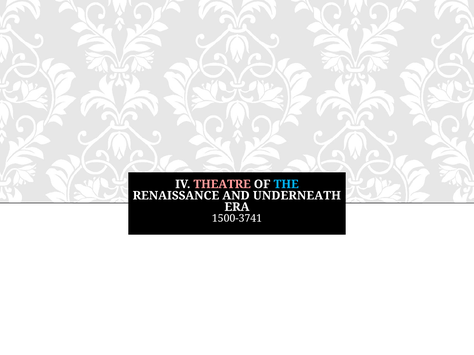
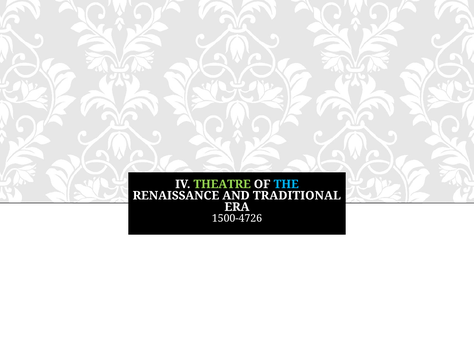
THEATRE colour: pink -> light green (222, 184)
UNDERNEATH: UNDERNEATH -> TRADITIONAL (297, 196)
1500-3741: 1500-3741 -> 1500-4726 (237, 219)
